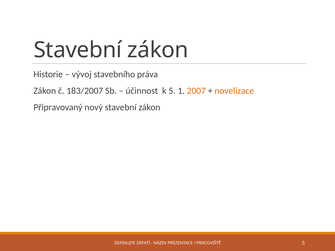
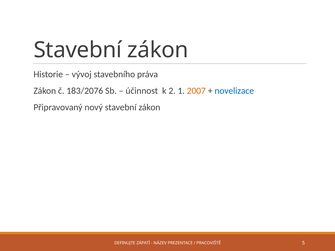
183/2007: 183/2007 -> 183/2076 (85, 91)
k 5: 5 -> 2 (172, 91)
novelizace colour: orange -> blue (234, 91)
